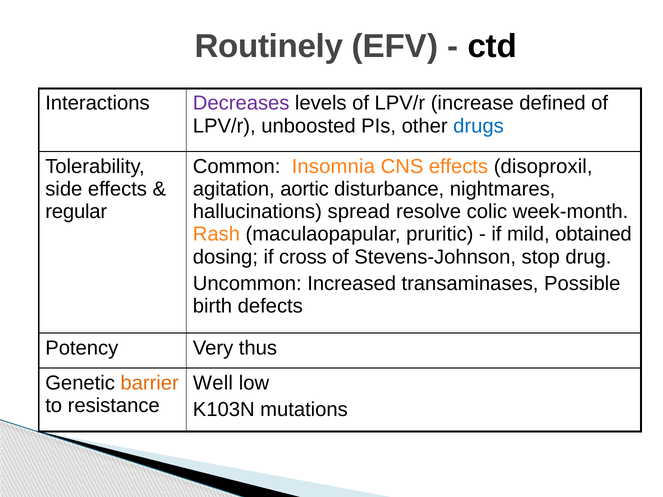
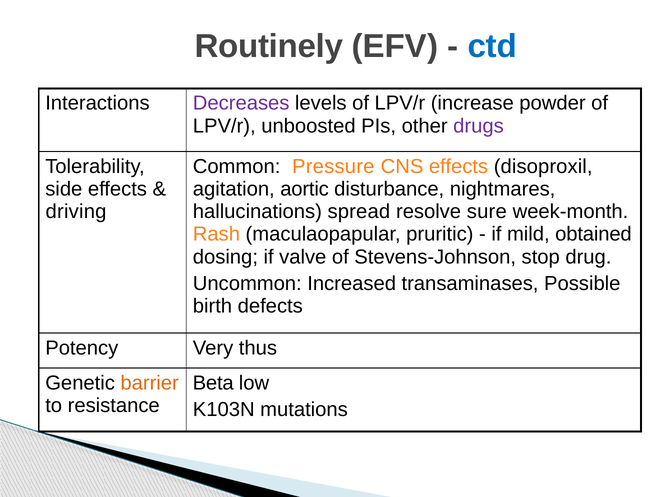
ctd colour: black -> blue (492, 47)
defined: defined -> powder (553, 103)
drugs colour: blue -> purple (478, 126)
Insomnia: Insomnia -> Pressure (333, 166)
regular: regular -> driving (76, 212)
colic: colic -> sure (487, 212)
cross: cross -> valve (303, 257)
Well: Well -> Beta (213, 383)
